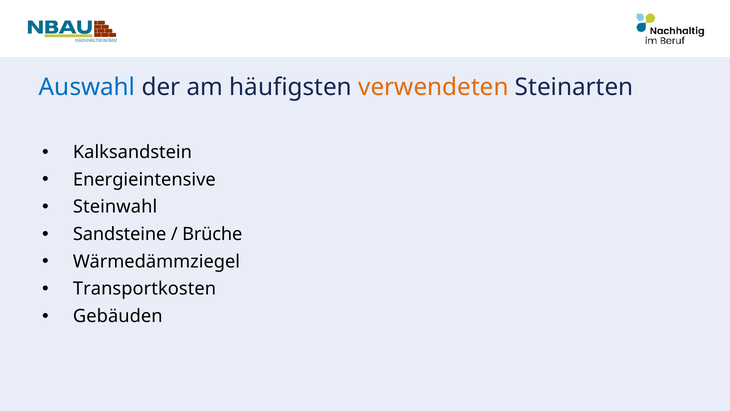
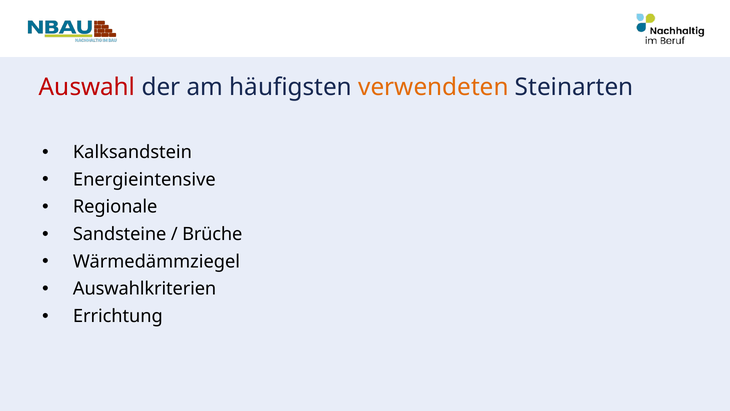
Auswahl colour: blue -> red (87, 87)
Steinwahl: Steinwahl -> Regionale (115, 207)
Transportkosten: Transportkosten -> Auswahlkriterien (145, 289)
Gebäuden: Gebäuden -> Errichtung (118, 316)
